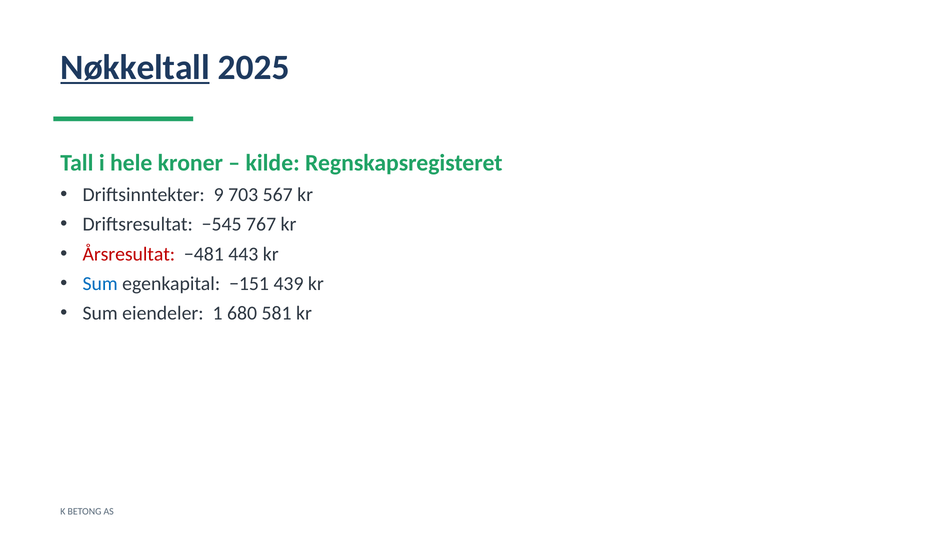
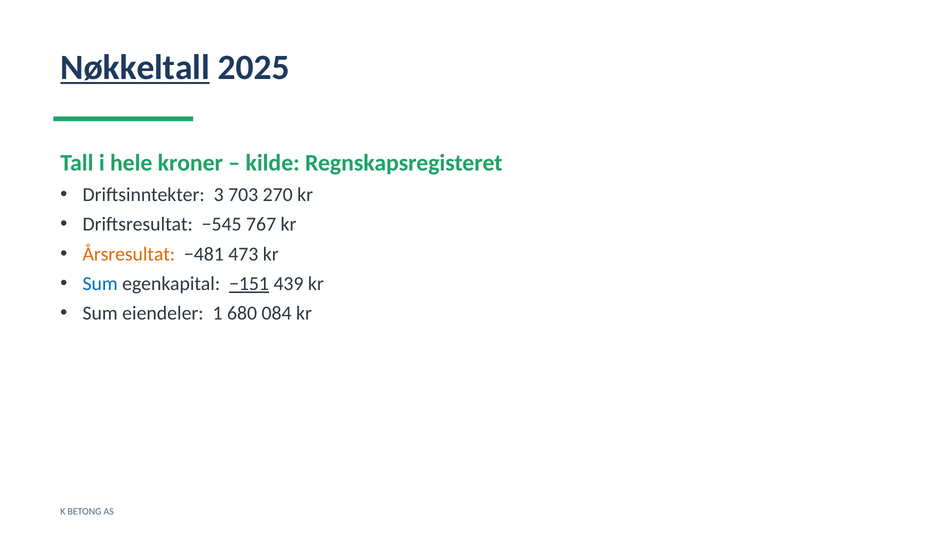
9: 9 -> 3 (219, 195)
567: 567 -> 270 (278, 195)
Årsresultat colour: red -> orange (129, 254)
443: 443 -> 473 (243, 254)
−151 underline: none -> present (249, 284)
581: 581 -> 084 (277, 314)
